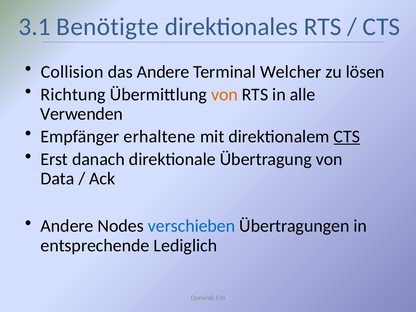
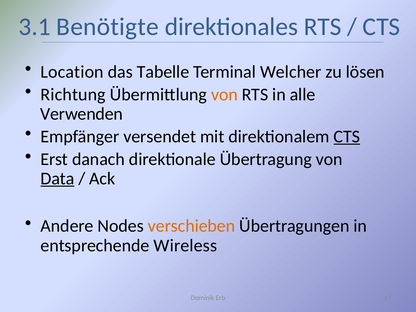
Collision: Collision -> Location (72, 72)
das Andere: Andere -> Tabelle (163, 72)
erhaltene: erhaltene -> versendet (160, 137)
Data underline: none -> present (58, 179)
verschieben colour: blue -> orange (192, 226)
Lediglich: Lediglich -> Wireless (185, 245)
